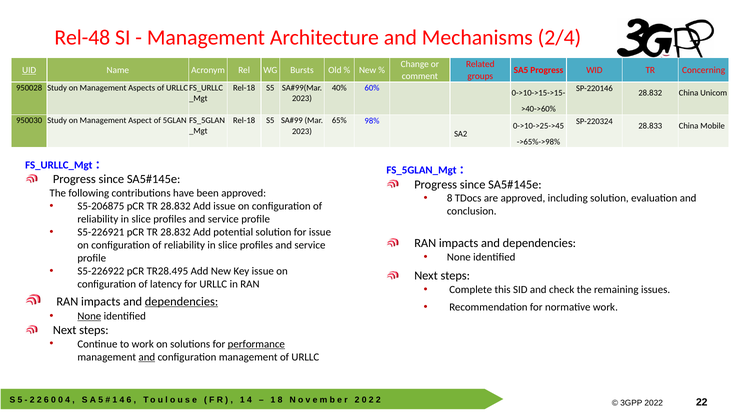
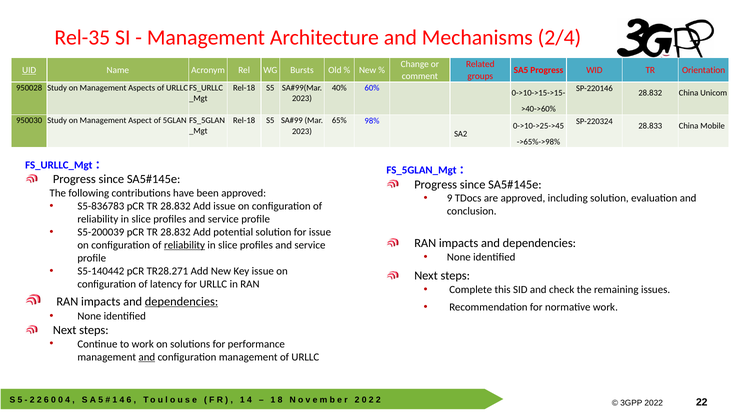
Rel-48: Rel-48 -> Rel-35 (82, 37)
Concerning: Concerning -> Orientation (704, 70)
8: 8 -> 9 (450, 198)
S5-206875: S5-206875 -> S5-836783 (101, 206)
S5-226921: S5-226921 -> S5-200039 (101, 232)
reliability underline: none -> present (185, 245)
S5-226922: S5-226922 -> S5-140442 (101, 271)
TR28.495: TR28.495 -> TR28.271 (167, 271)
None underline: present -> none (89, 316)
performance underline: present -> none (256, 344)
